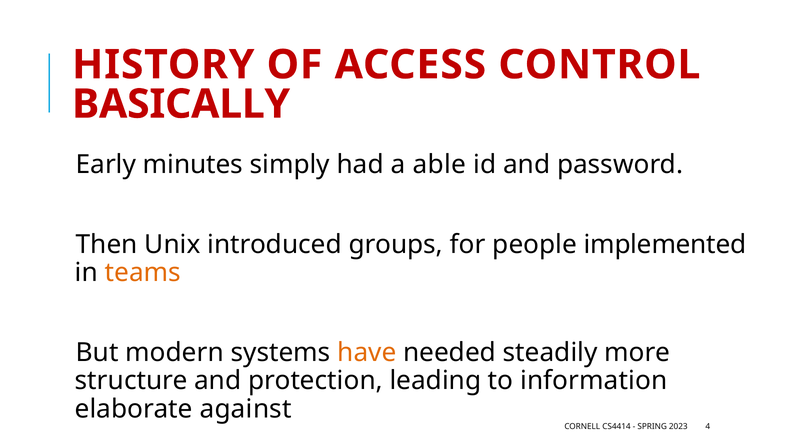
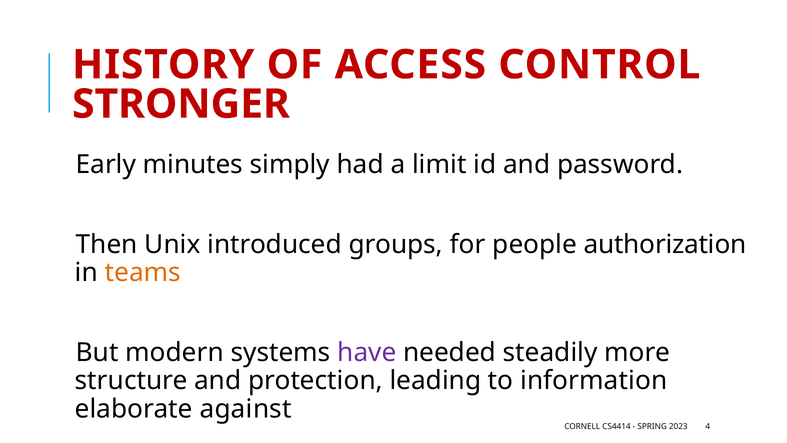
BASICALLY: BASICALLY -> STRONGER (181, 104)
able: able -> limit (439, 165)
implemented: implemented -> authorization (665, 244)
have colour: orange -> purple (367, 352)
